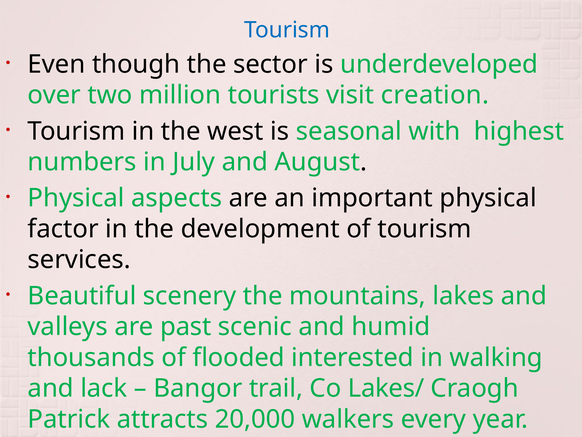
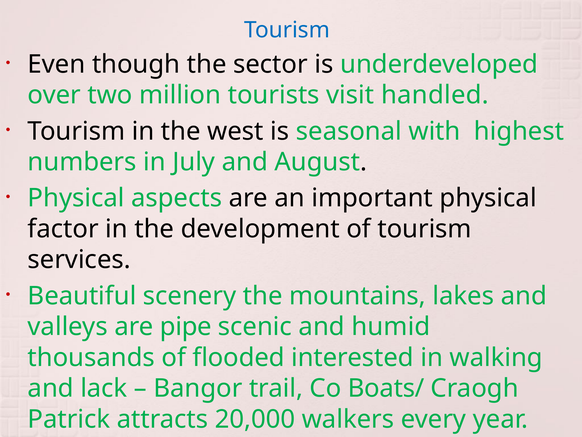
creation: creation -> handled (435, 95)
past: past -> pipe (186, 326)
Lakes/: Lakes/ -> Boats/ (386, 388)
